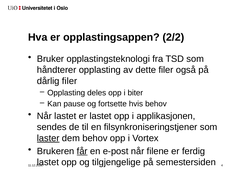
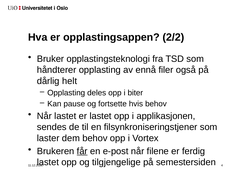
dette: dette -> ennå (146, 70)
dårlig filer: filer -> helt (70, 81)
laster underline: present -> none (48, 138)
